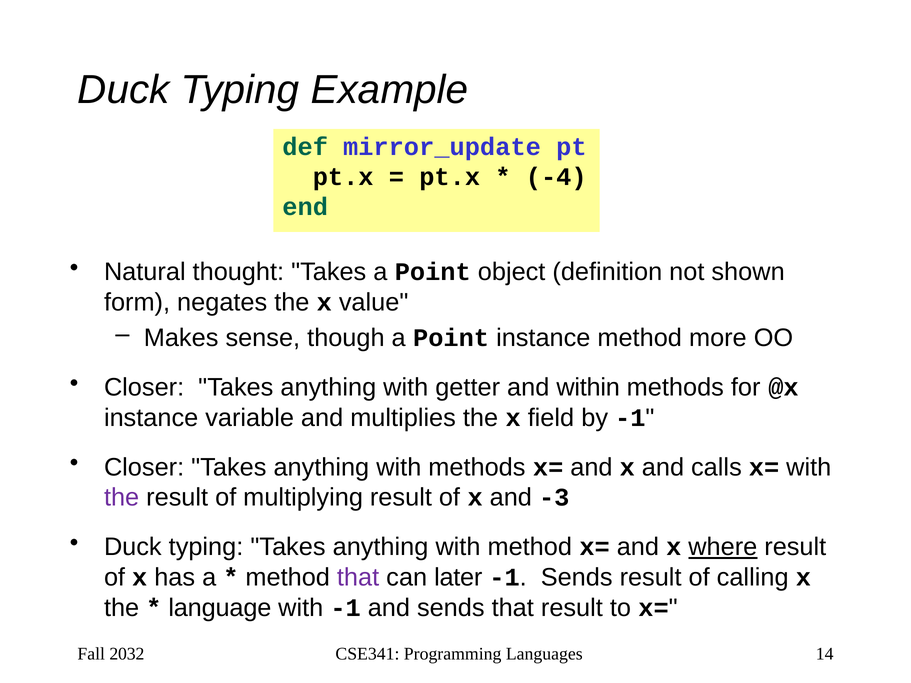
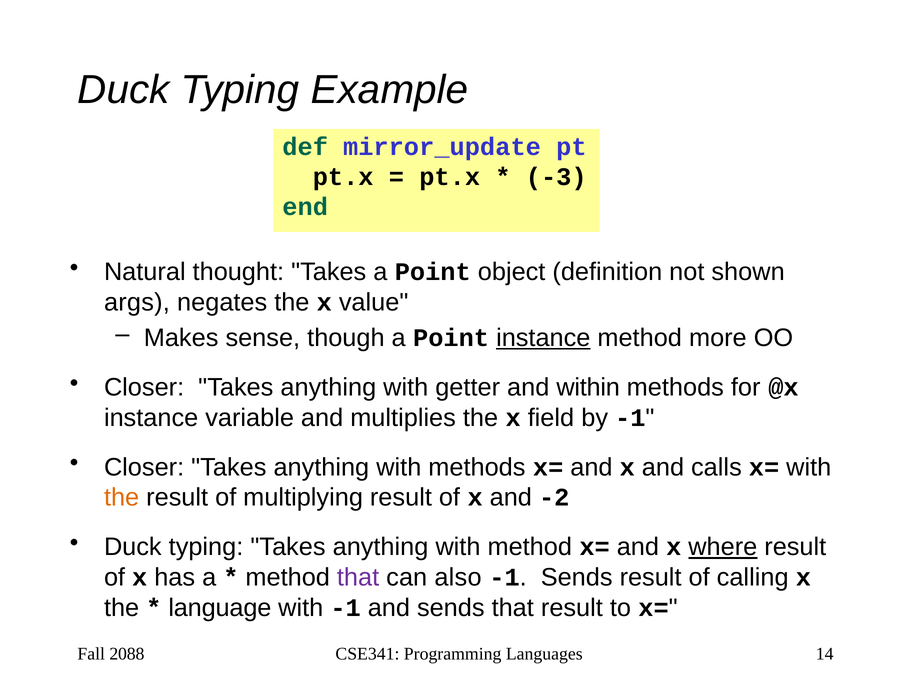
-4: -4 -> -3 (556, 177)
form: form -> args (137, 302)
instance underline: none -> present (543, 338)
the colour: purple -> orange (122, 498)
-3: -3 -> -2 (554, 498)
later: later -> also (458, 578)
2032: 2032 -> 2088 (127, 654)
